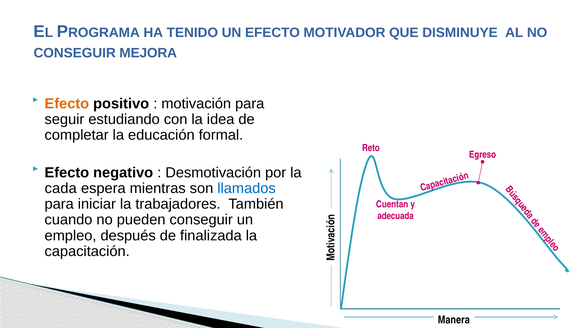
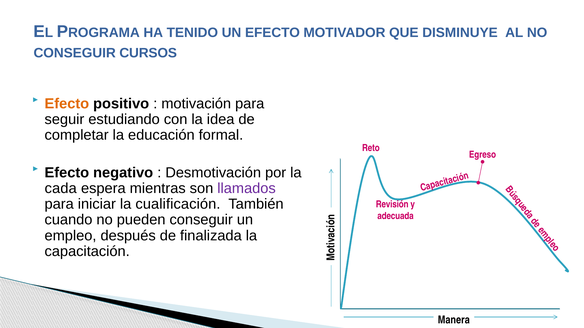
MEJORA: MEJORA -> CURSOS (148, 53)
llamados colour: blue -> purple (247, 189)
trabajadores: trabajadores -> cualificación (178, 204)
Cuentan: Cuentan -> Revisión (392, 205)
